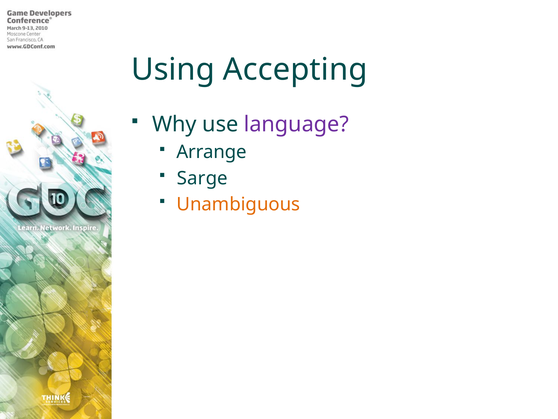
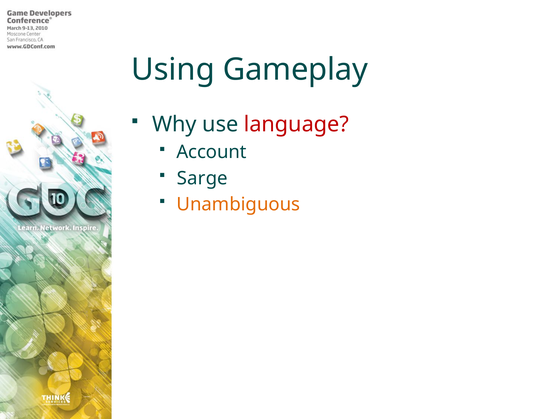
Accepting: Accepting -> Gameplay (295, 70)
language colour: purple -> red (296, 124)
Arrange: Arrange -> Account (212, 152)
